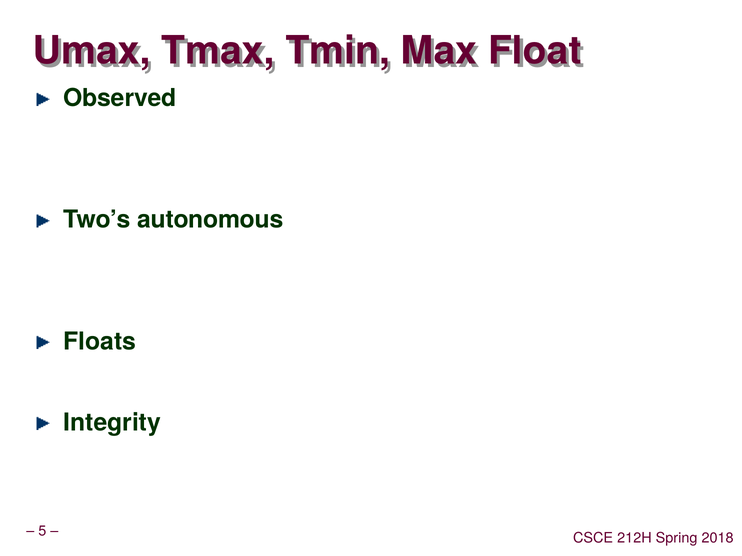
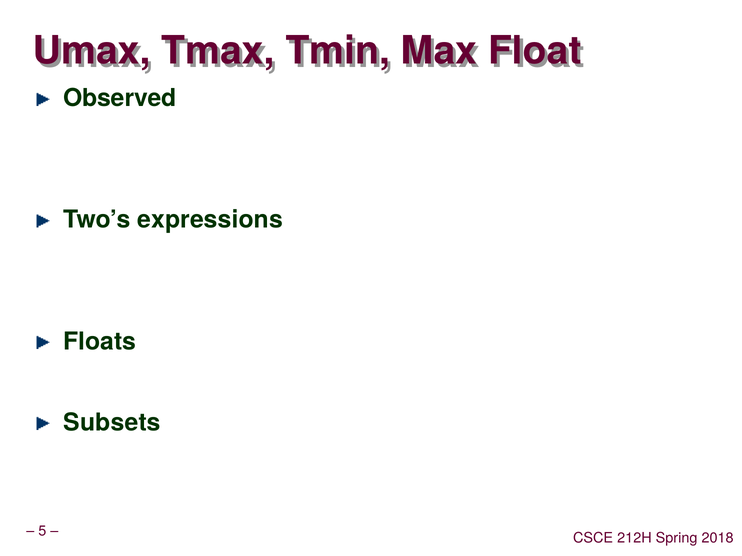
autonomous: autonomous -> expressions (210, 220)
Integrity: Integrity -> Subsets (112, 423)
